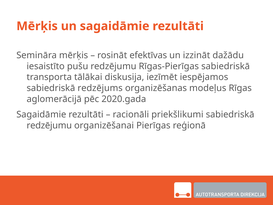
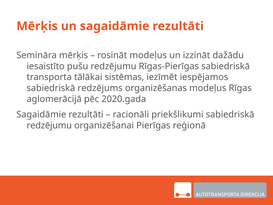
rosināt efektīvas: efektīvas -> modeļus (148, 55)
diskusija: diskusija -> sistēmas (124, 77)
